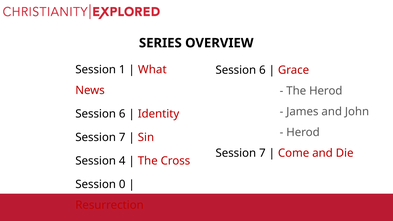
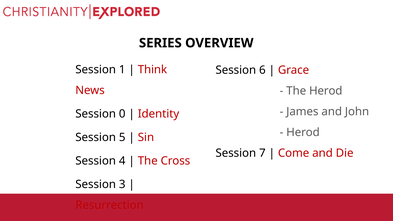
What: What -> Think (152, 70)
6: 6 -> 0 (122, 114)
7: 7 -> 5 (122, 137)
0: 0 -> 3 (122, 184)
